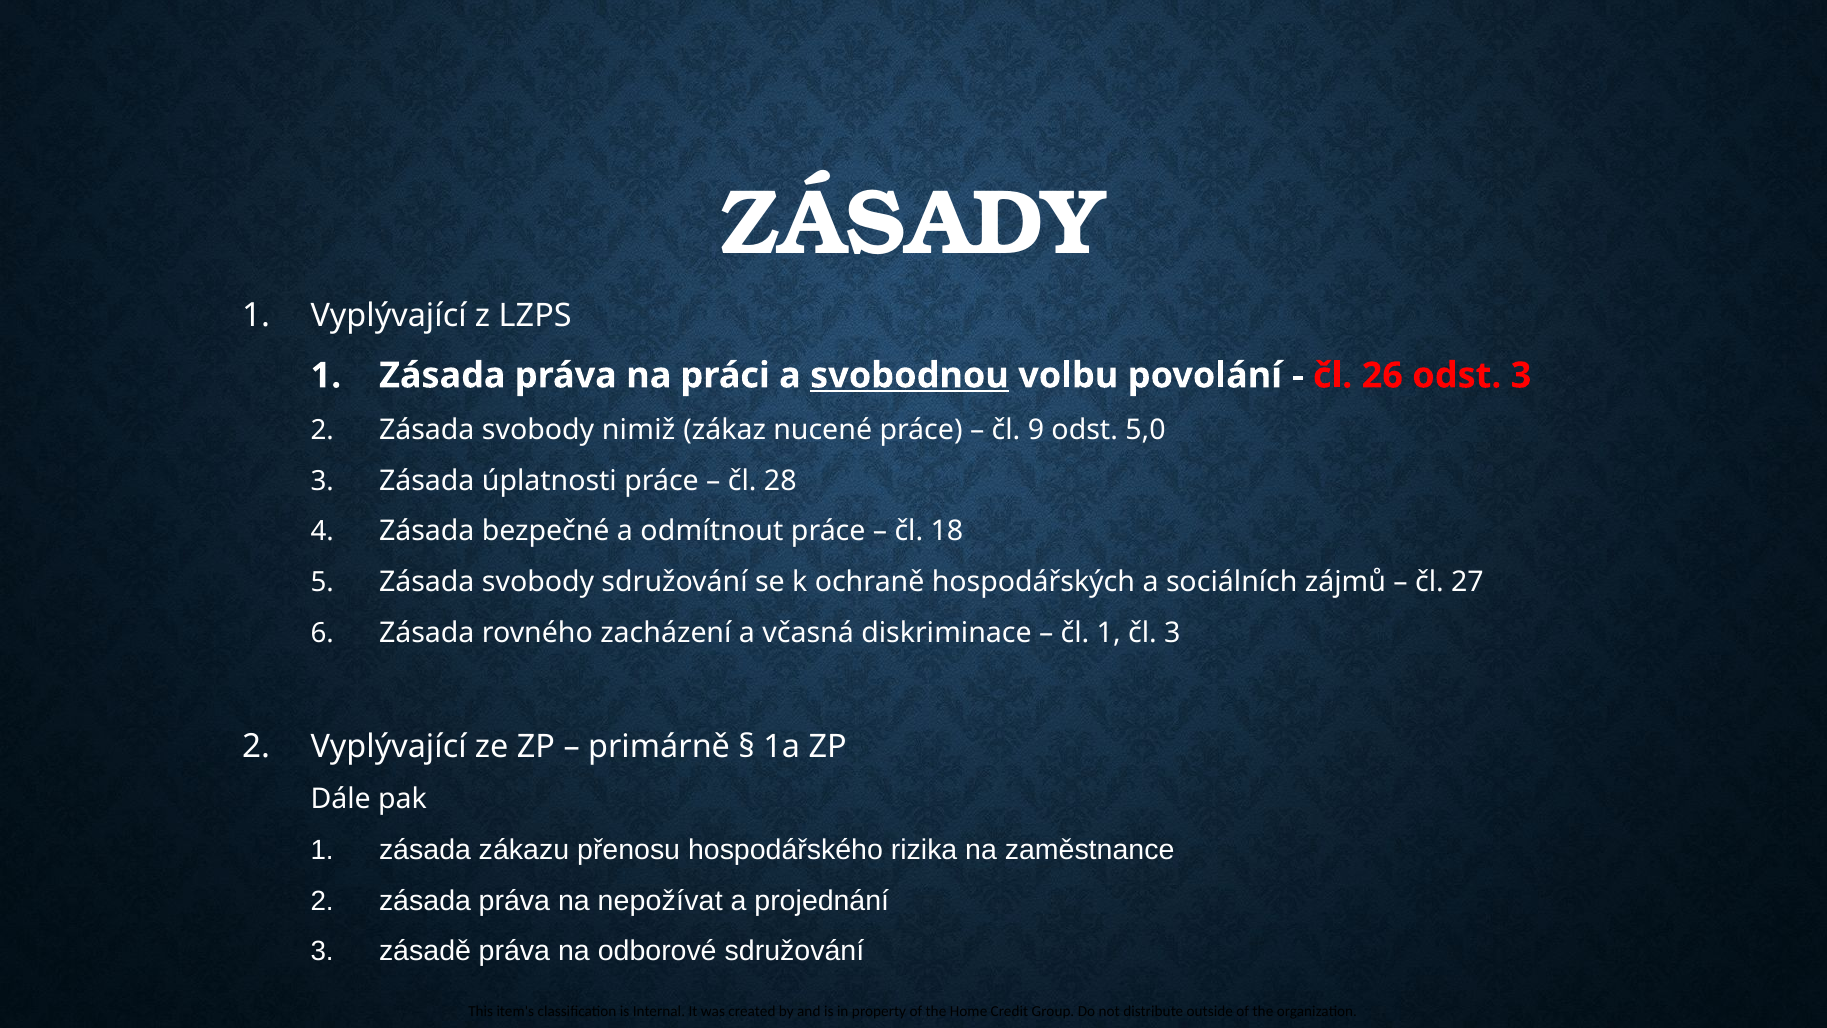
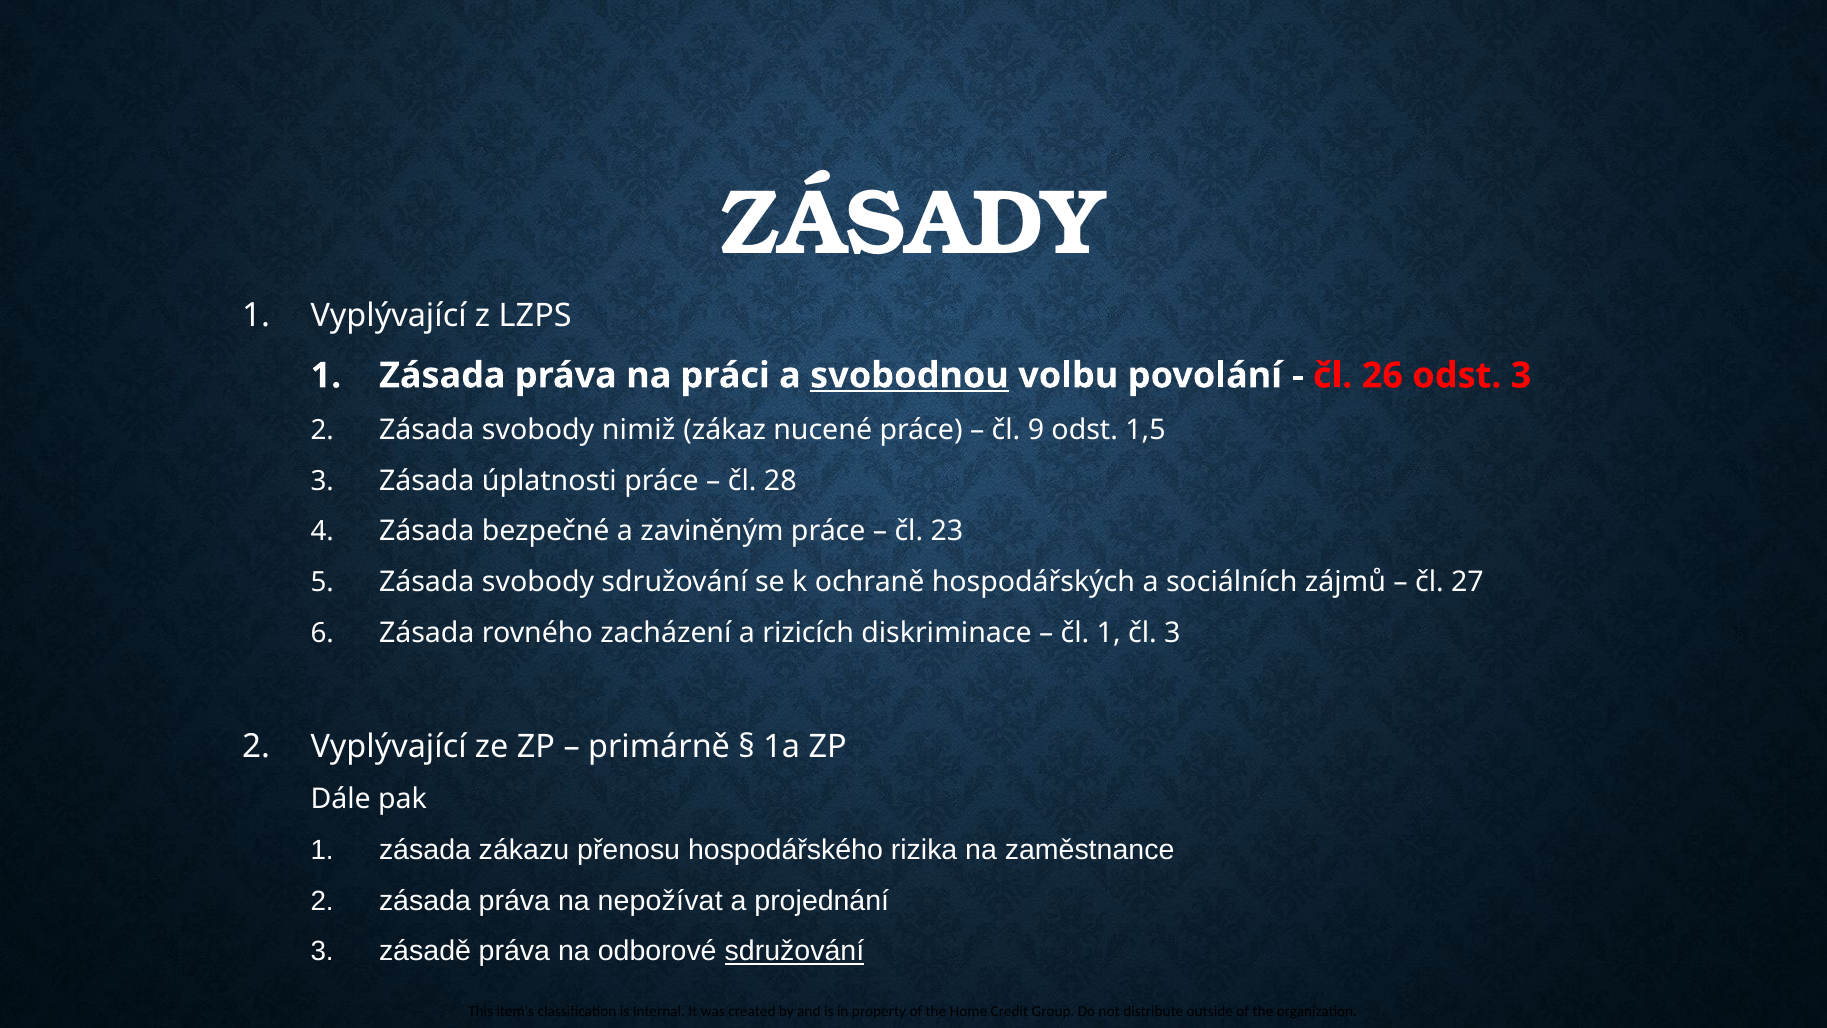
5,0: 5,0 -> 1,5 (1146, 430)
odmítnout: odmítnout -> zaviněným (712, 531)
18: 18 -> 23 (947, 531)
včasná: včasná -> rizicích (808, 632)
sdružování underline: none -> present (794, 951)
